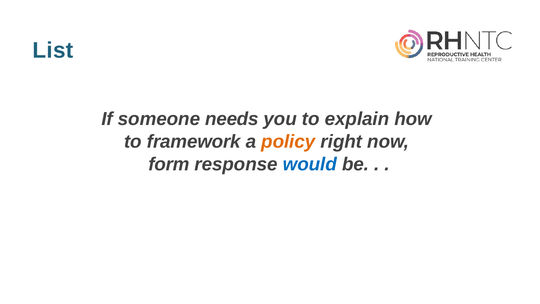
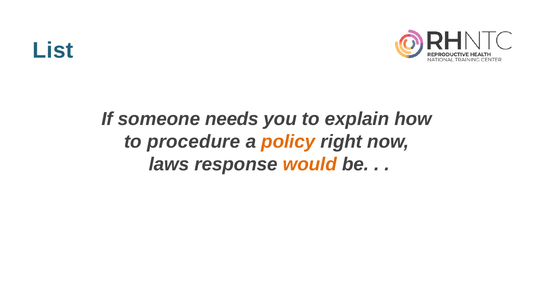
framework: framework -> procedure (194, 142)
form: form -> laws (169, 164)
would colour: blue -> orange (310, 164)
